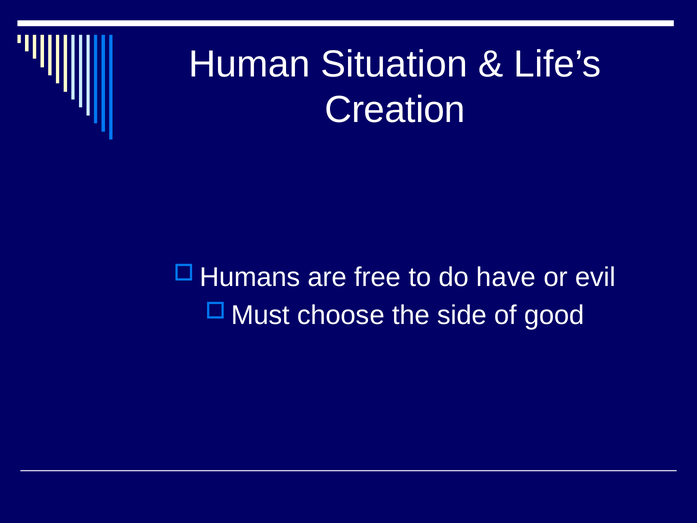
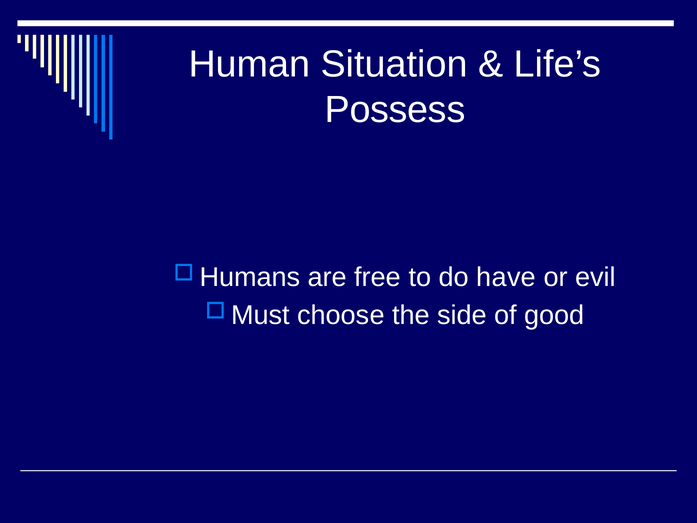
Creation: Creation -> Possess (395, 109)
